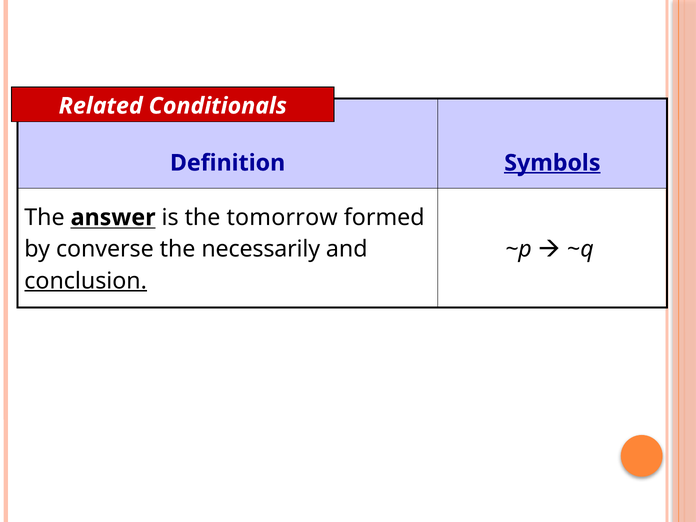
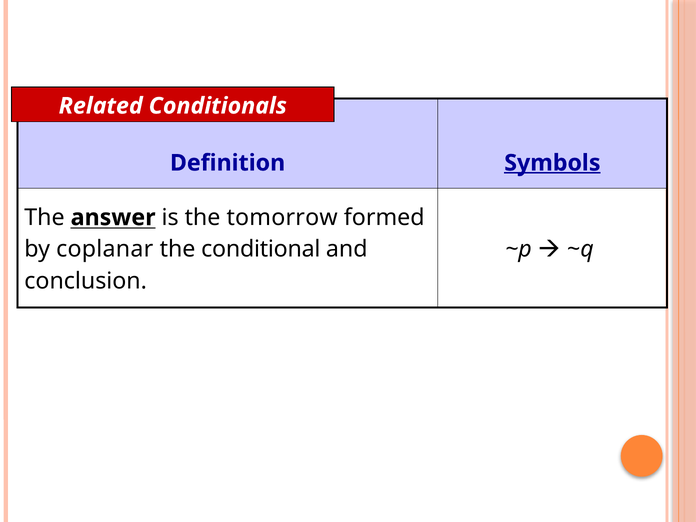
converse: converse -> coplanar (105, 249)
necessarily: necessarily -> conditional (261, 249)
conclusion underline: present -> none (86, 281)
